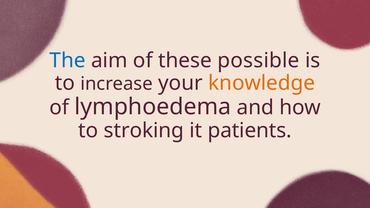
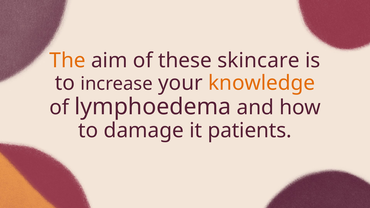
The colour: blue -> orange (68, 61)
possible: possible -> skincare (258, 61)
stroking: stroking -> damage (144, 131)
